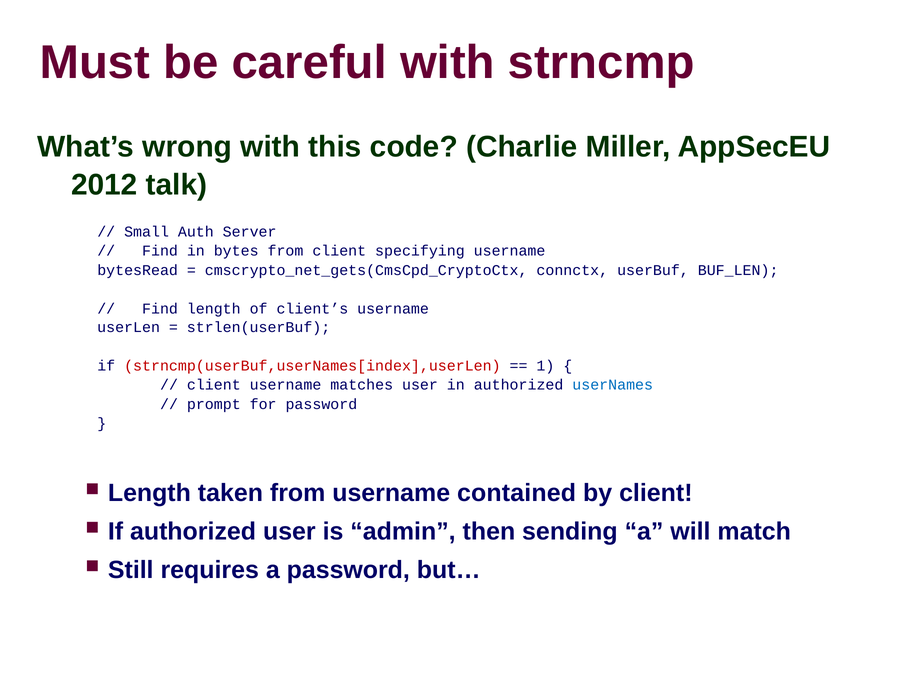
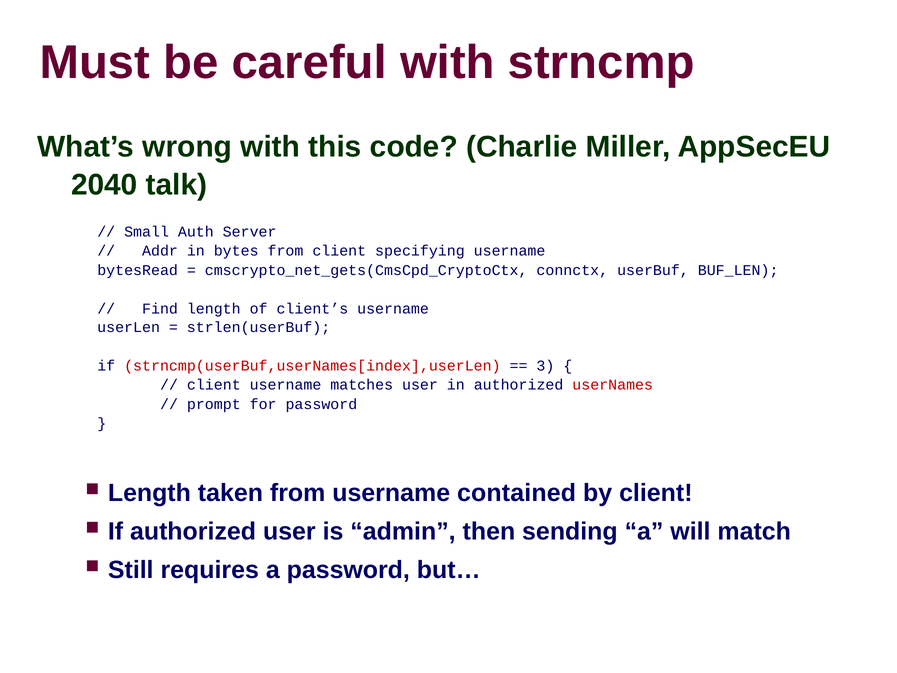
2012: 2012 -> 2040 (104, 185)
Find: Find -> Addr (160, 251)
1: 1 -> 3 (545, 366)
userNames colour: blue -> red (613, 385)
